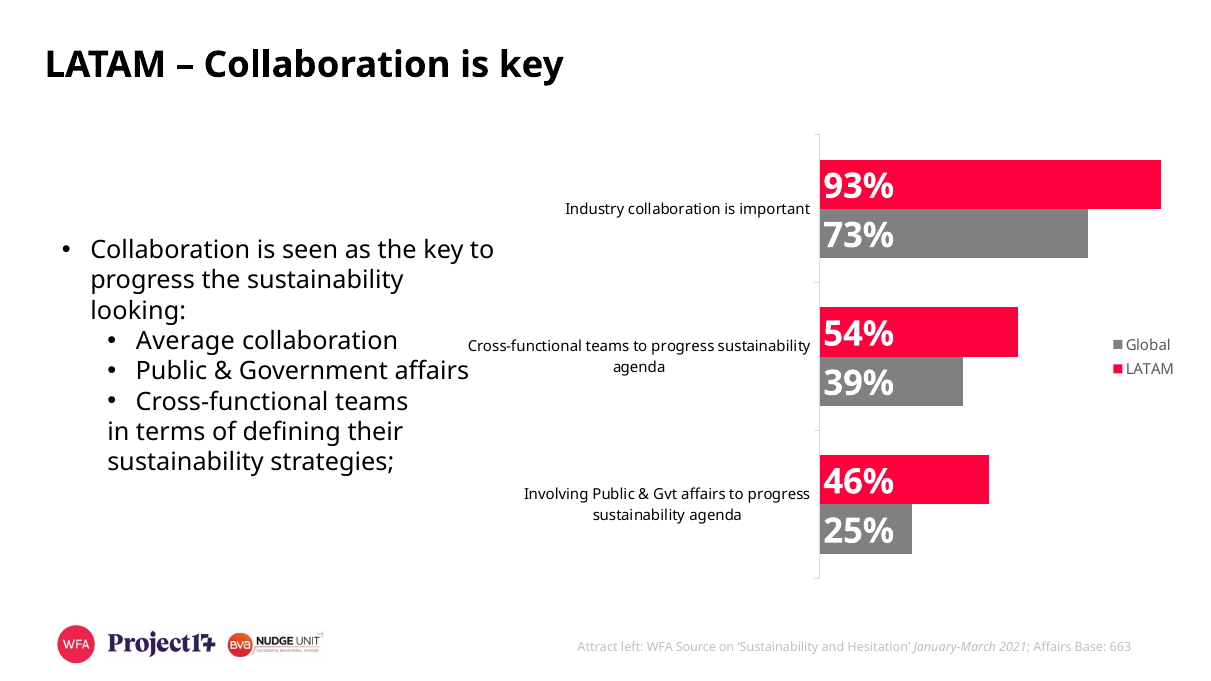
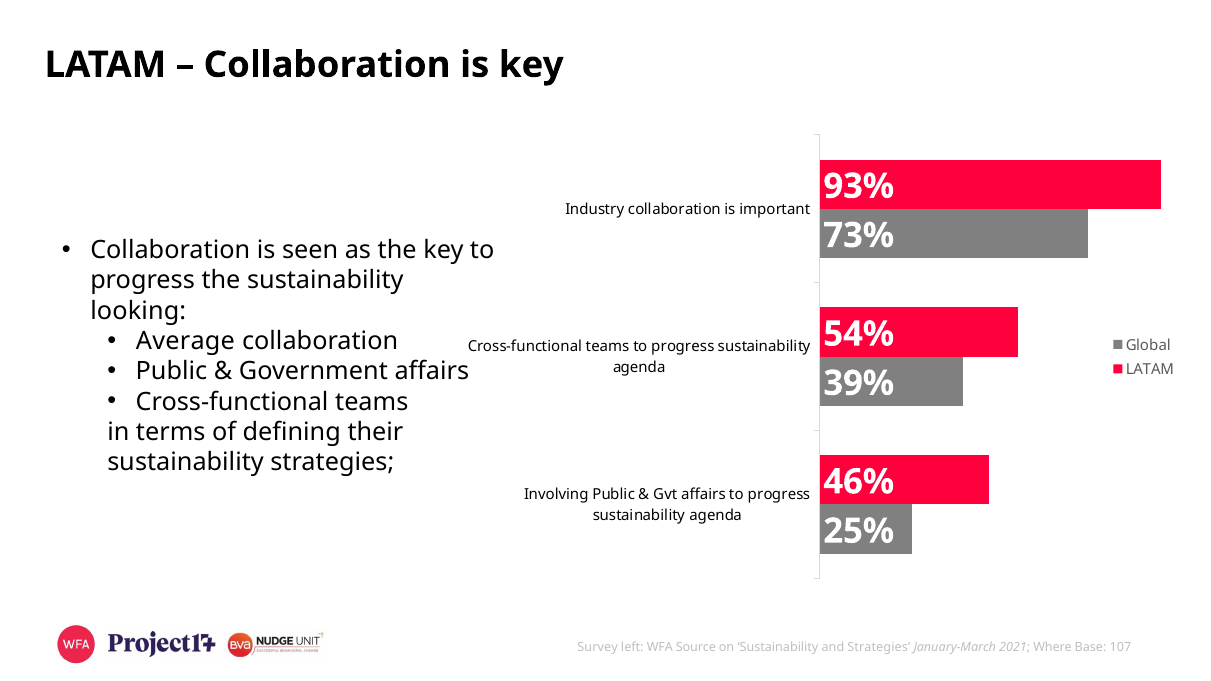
Attract: Attract -> Survey (598, 647)
and Hesitation: Hesitation -> Strategies (879, 647)
2021 Affairs: Affairs -> Where (1053, 647)
663: 663 -> 107 (1121, 647)
